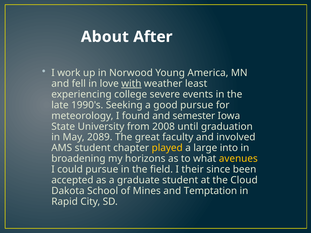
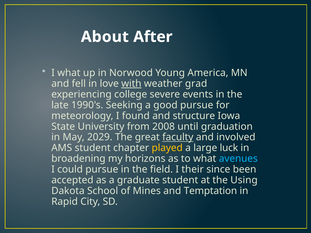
I work: work -> what (69, 73)
least: least -> grad (196, 84)
semester: semester -> structure (194, 116)
2089: 2089 -> 2029 (100, 137)
faculty underline: none -> present (178, 137)
into: into -> luck (229, 148)
avenues colour: yellow -> light blue (238, 159)
Cloud: Cloud -> Using (244, 180)
